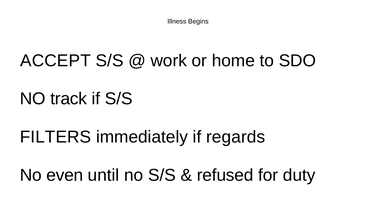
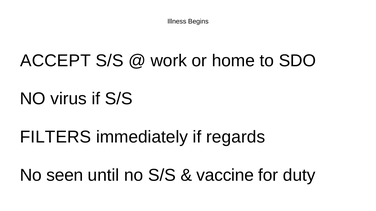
track: track -> virus (69, 99)
even: even -> seen (65, 176)
refused: refused -> vaccine (225, 176)
